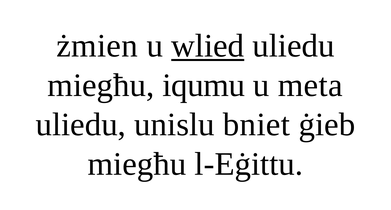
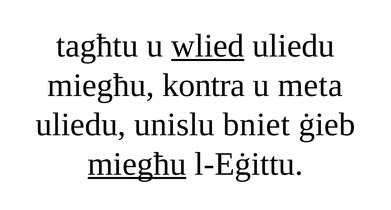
żmien: żmien -> tagħtu (97, 46)
iqumu: iqumu -> kontra (204, 85)
miegħu underline: none -> present (137, 164)
